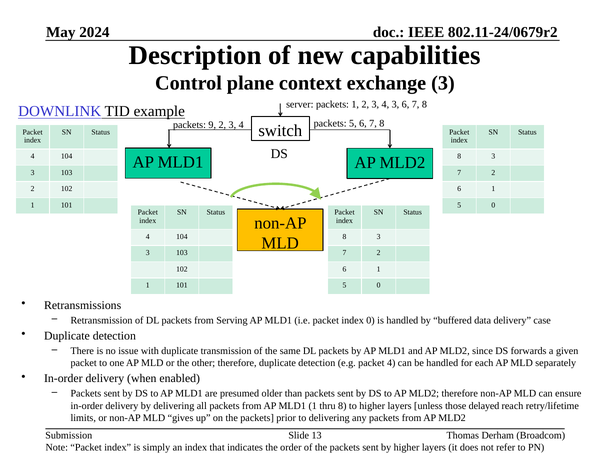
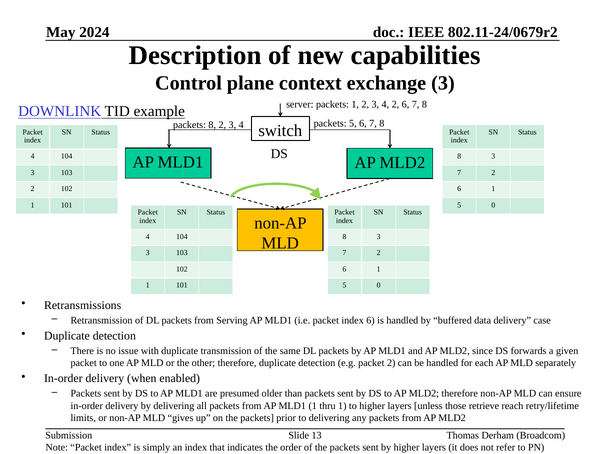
4 3: 3 -> 2 (395, 104)
packets 9: 9 -> 8 (212, 125)
index 0: 0 -> 6 (371, 320)
packet 4: 4 -> 2 (391, 363)
thru 8: 8 -> 1 (342, 405)
delayed: delayed -> retrieve (484, 405)
